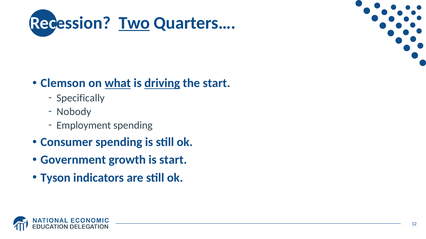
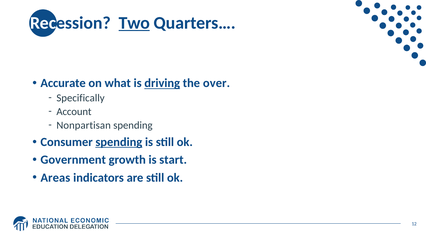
Clemson: Clemson -> Accurate (63, 83)
what underline: present -> none (118, 83)
the start: start -> over (216, 83)
Nobody: Nobody -> Account (74, 112)
Employment: Employment -> Nonpartisan (84, 126)
spending underline: none -> present (119, 142)
Tyson: Tyson -> Areas (55, 178)
